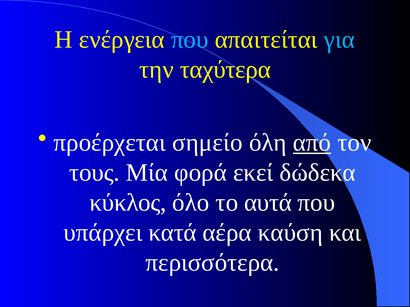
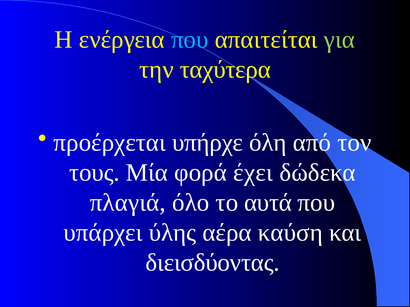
για colour: light blue -> light green (339, 40)
σημείο: σημείο -> υπήρχε (208, 143)
από underline: present -> none (312, 143)
εκεί: εκεί -> έχει (253, 173)
κύκλος: κύκλος -> πλαγιά (128, 203)
κατά: κατά -> ύλης (172, 233)
περισσότερα: περισσότερα -> διεισδύοντας (213, 263)
